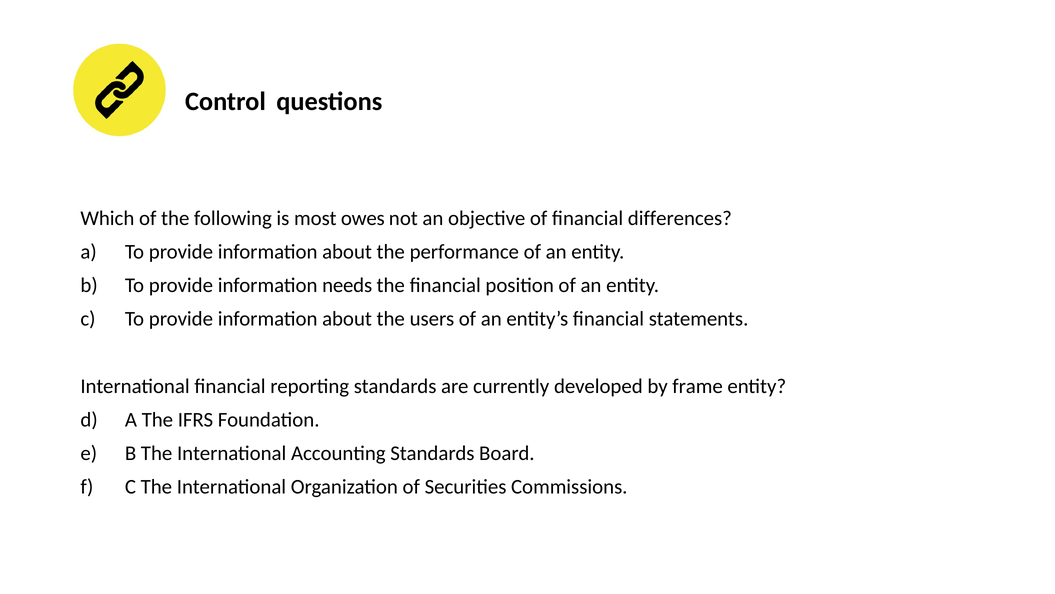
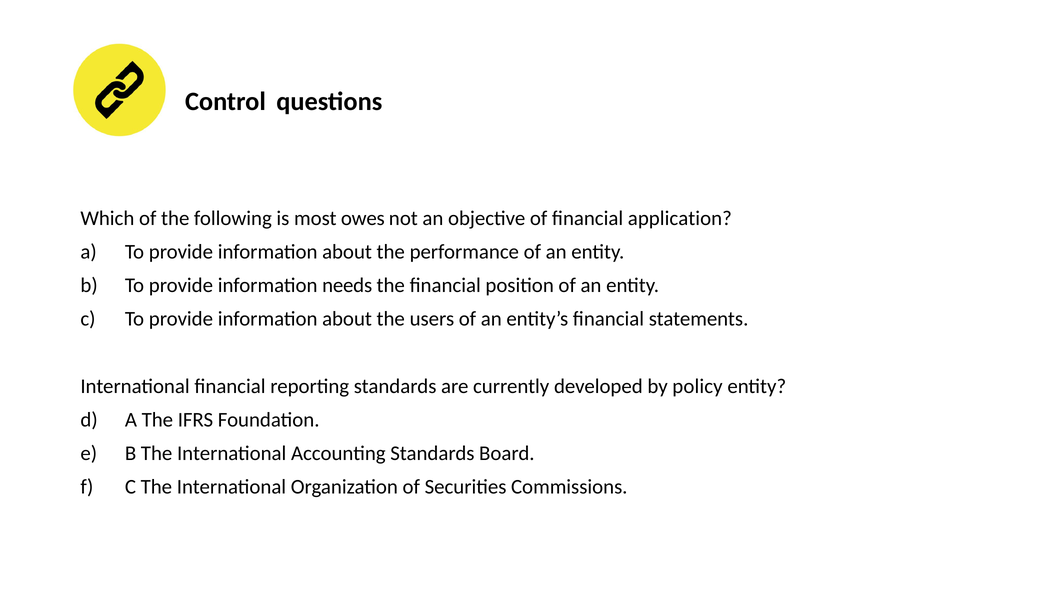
differences: differences -> application (680, 218)
frame: frame -> policy (697, 386)
